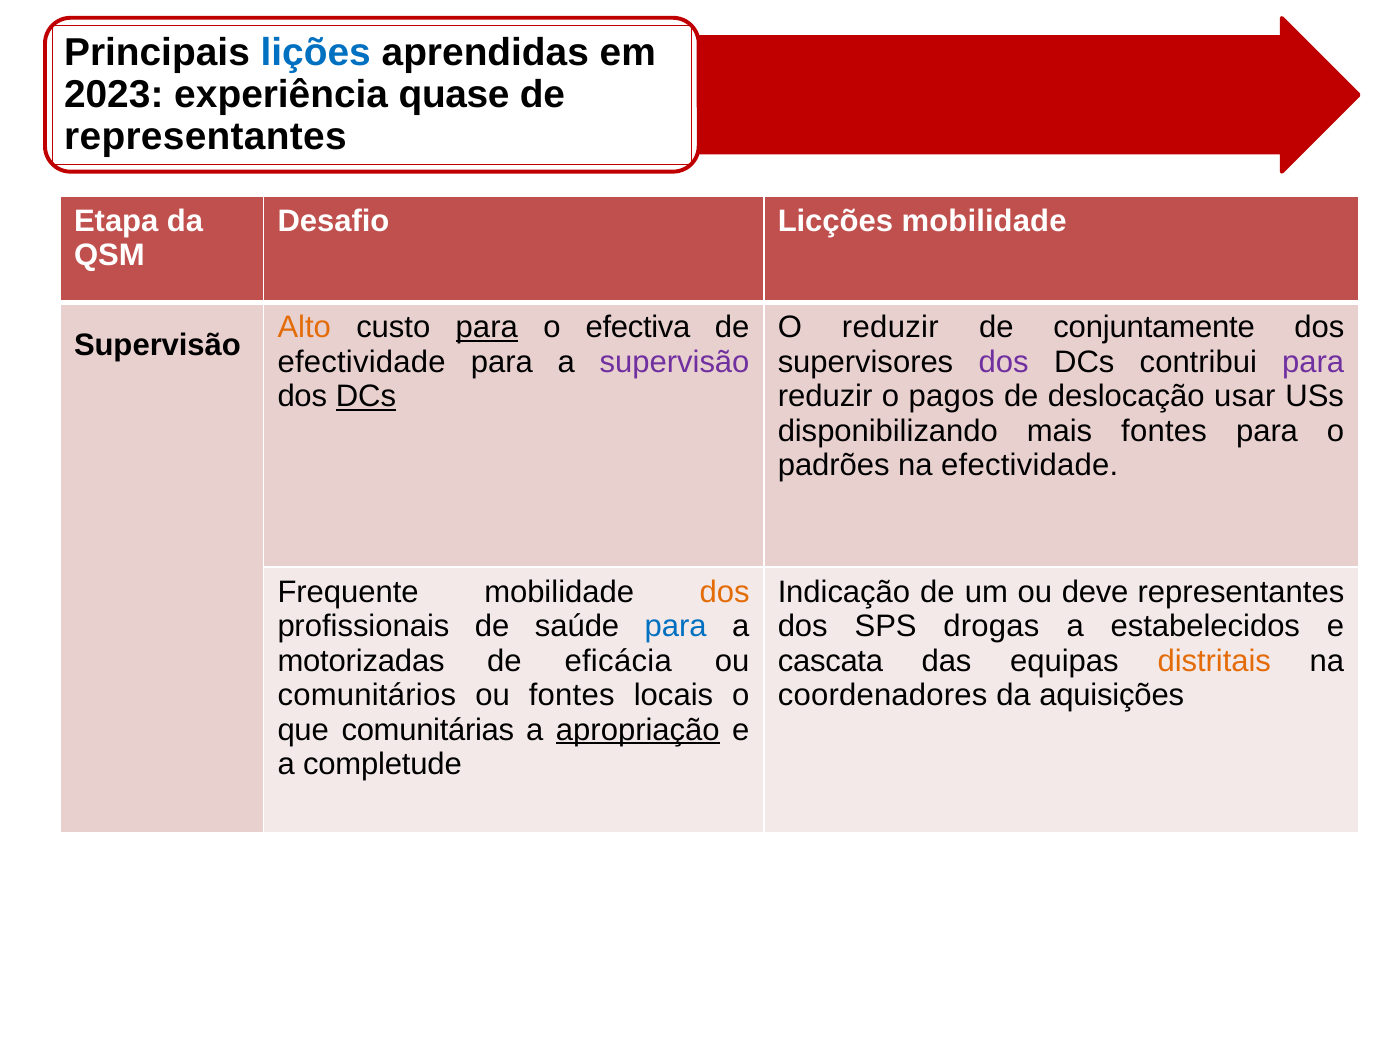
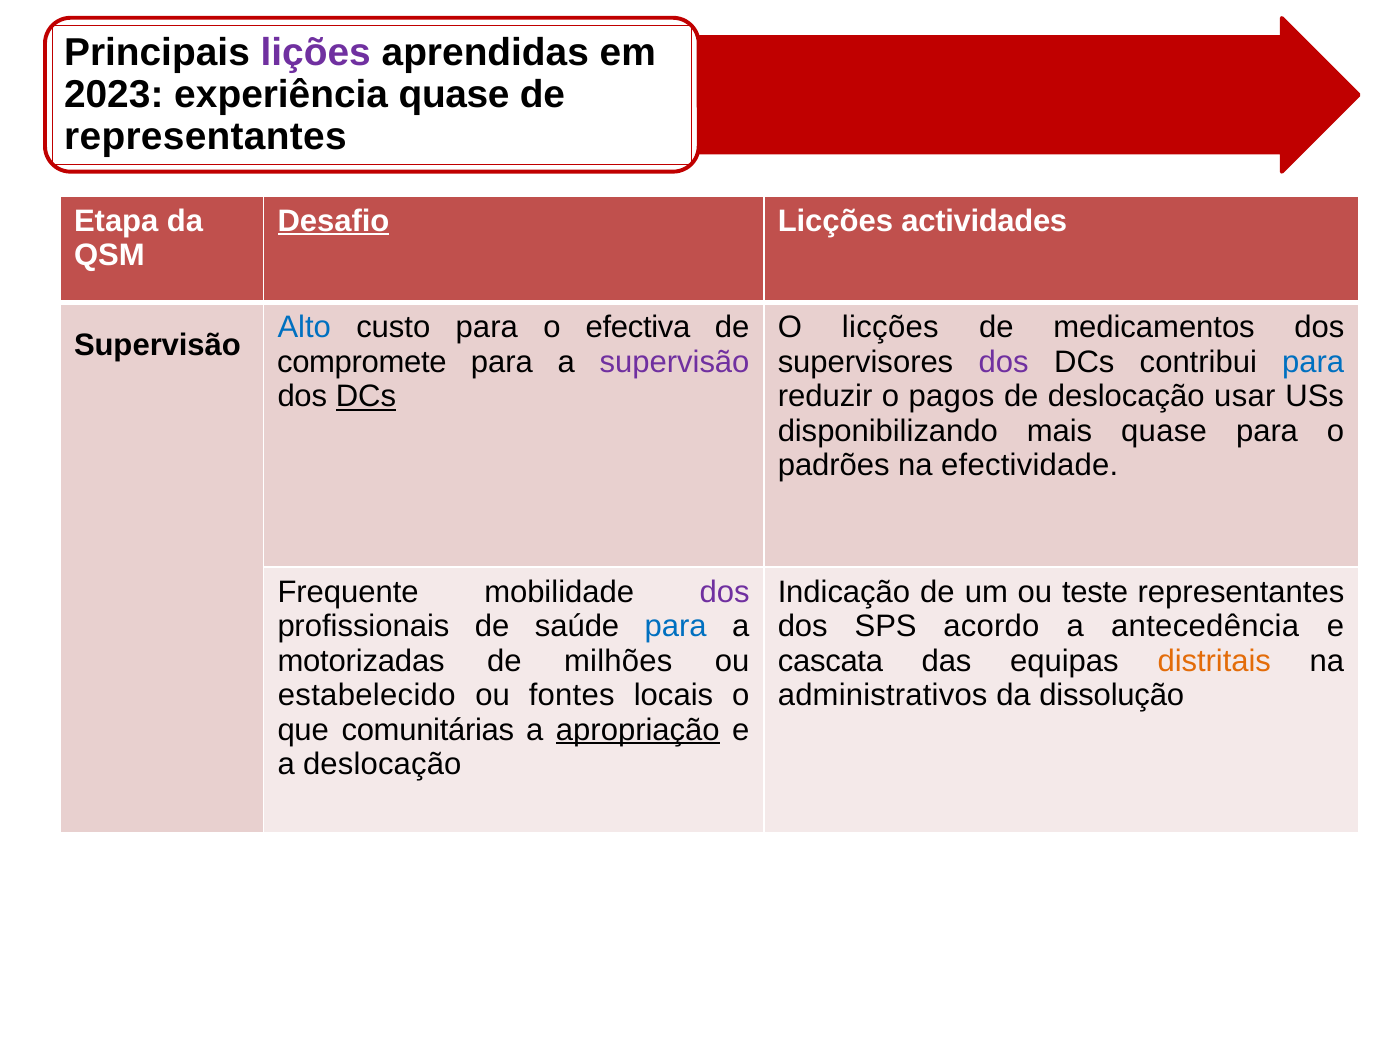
lições colour: blue -> purple (316, 53)
Desafio underline: none -> present (333, 221)
Licções mobilidade: mobilidade -> actividades (984, 221)
Alto colour: orange -> blue (304, 328)
para underline: present -> none (487, 328)
O reduzir: reduzir -> licções (890, 328)
conjuntamente: conjuntamente -> medicamentos (1154, 328)
efectividade: efectividade -> compromete (362, 362)
para colour: purple -> blue (1313, 362)
mais fontes: fontes -> quase (1164, 431)
dos colour: orange -> purple (725, 592)
deve: deve -> teste (1095, 592)
drogas: drogas -> acordo (991, 627)
estabelecidos: estabelecidos -> antecedência (1205, 627)
eficácia: eficácia -> milhões (618, 661)
comunitários: comunitários -> estabelecido (367, 696)
coordenadores: coordenadores -> administrativos (883, 696)
aquisições: aquisições -> dissolução (1112, 696)
a completude: completude -> deslocação (382, 765)
